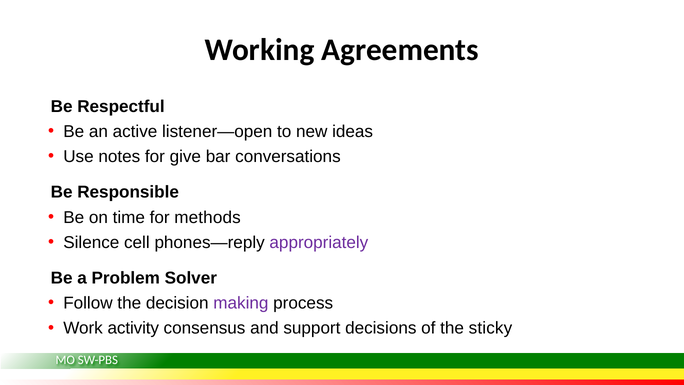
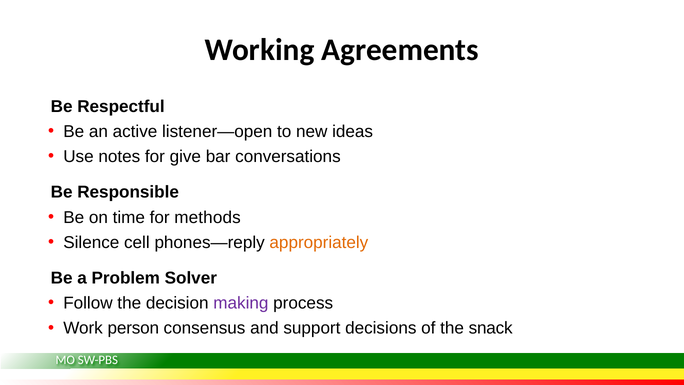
appropriately colour: purple -> orange (319, 242)
activity: activity -> person (133, 328)
sticky: sticky -> snack (491, 328)
